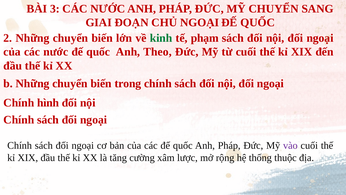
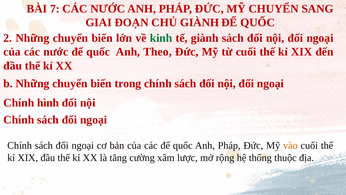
3: 3 -> 7 (55, 9)
CHỦ NGOẠI: NGOẠI -> GIÀNH (200, 23)
tế phạm: phạm -> giành (205, 38)
vào colour: purple -> orange (290, 145)
